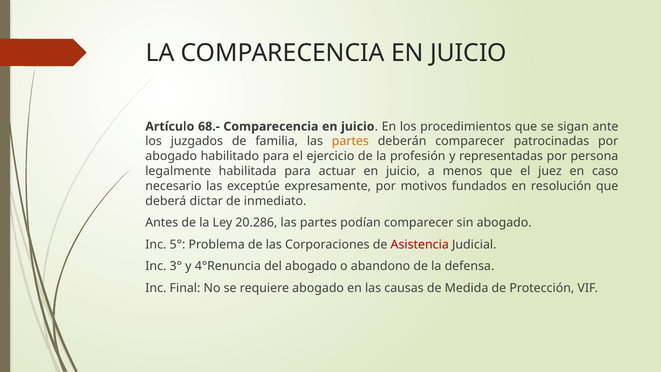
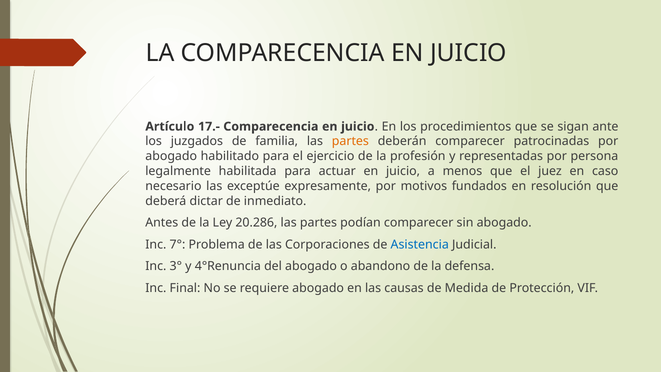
68.-: 68.- -> 17.- (209, 126)
5°: 5° -> 7° (177, 244)
Asistencia colour: red -> blue (420, 244)
